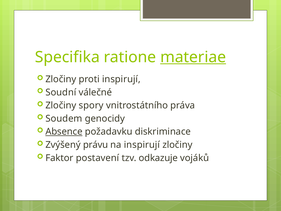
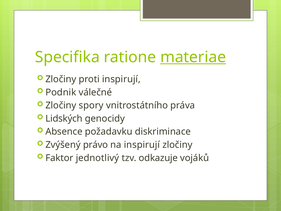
Soudní: Soudní -> Podnik (61, 92)
Soudem: Soudem -> Lidských (64, 118)
Absence underline: present -> none (64, 132)
právu: právu -> právo (96, 145)
postavení: postavení -> jednotlivý (98, 158)
